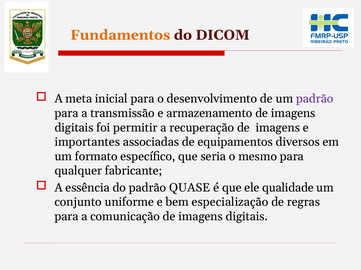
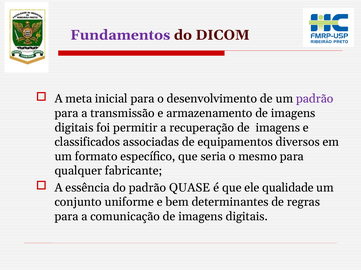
Fundamentos colour: orange -> purple (120, 35)
importantes: importantes -> classificados (87, 142)
especialização: especialização -> determinantes (230, 203)
